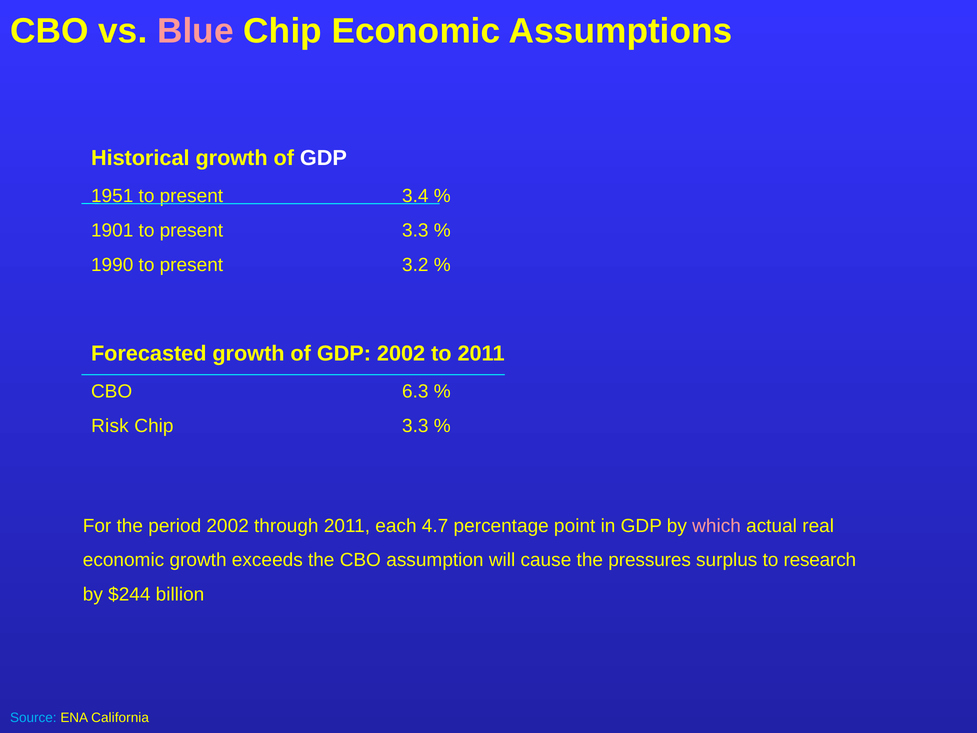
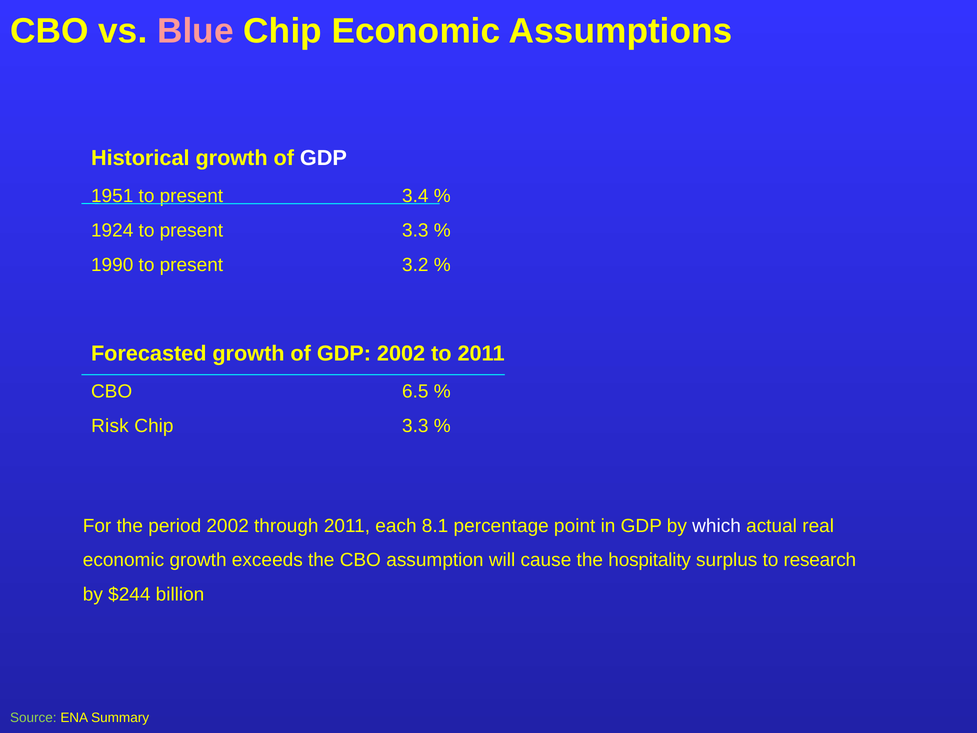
1901: 1901 -> 1924 (112, 230)
6.3: 6.3 -> 6.5 (415, 391)
4.7: 4.7 -> 8.1 (435, 526)
which colour: pink -> white (717, 526)
pressures: pressures -> hospitality (650, 560)
Source colour: light blue -> light green (33, 717)
California: California -> Summary (120, 717)
